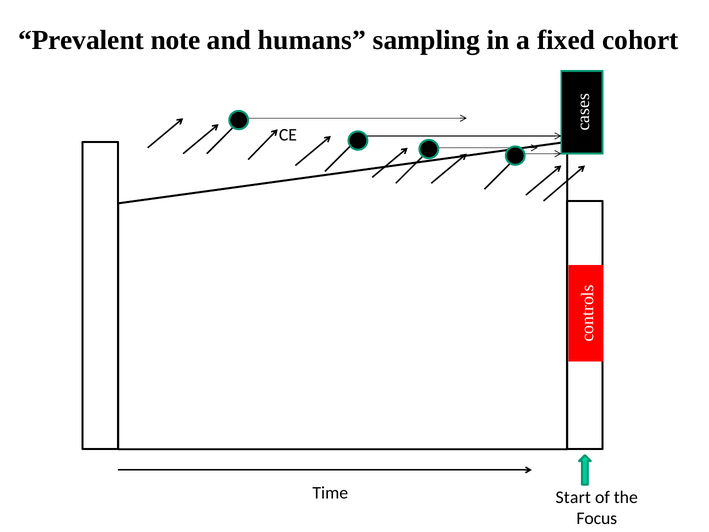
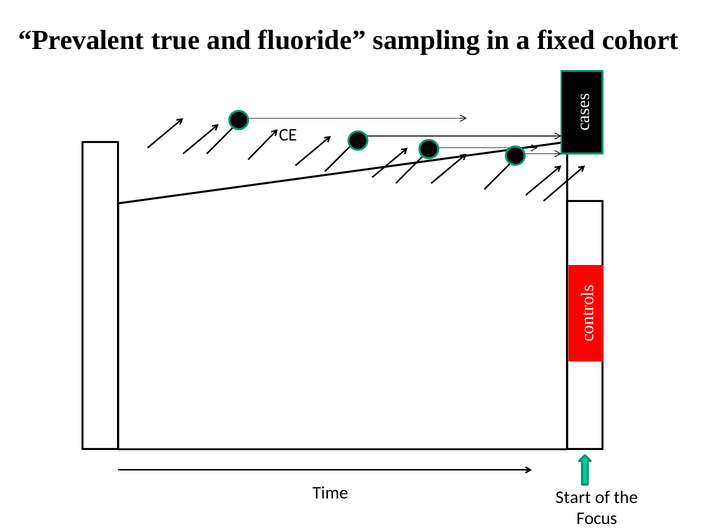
note: note -> true (175, 40)
humans: humans -> fluoride (312, 40)
